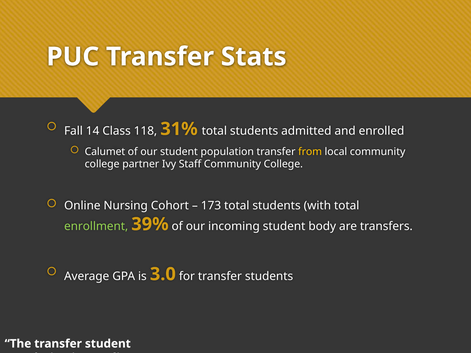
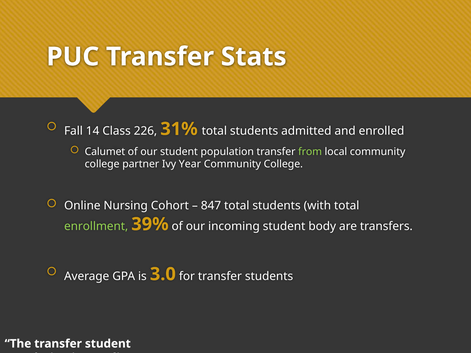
118: 118 -> 226 (145, 131)
from colour: yellow -> light green (310, 152)
Staff: Staff -> Year (190, 164)
173: 173 -> 847 (211, 206)
